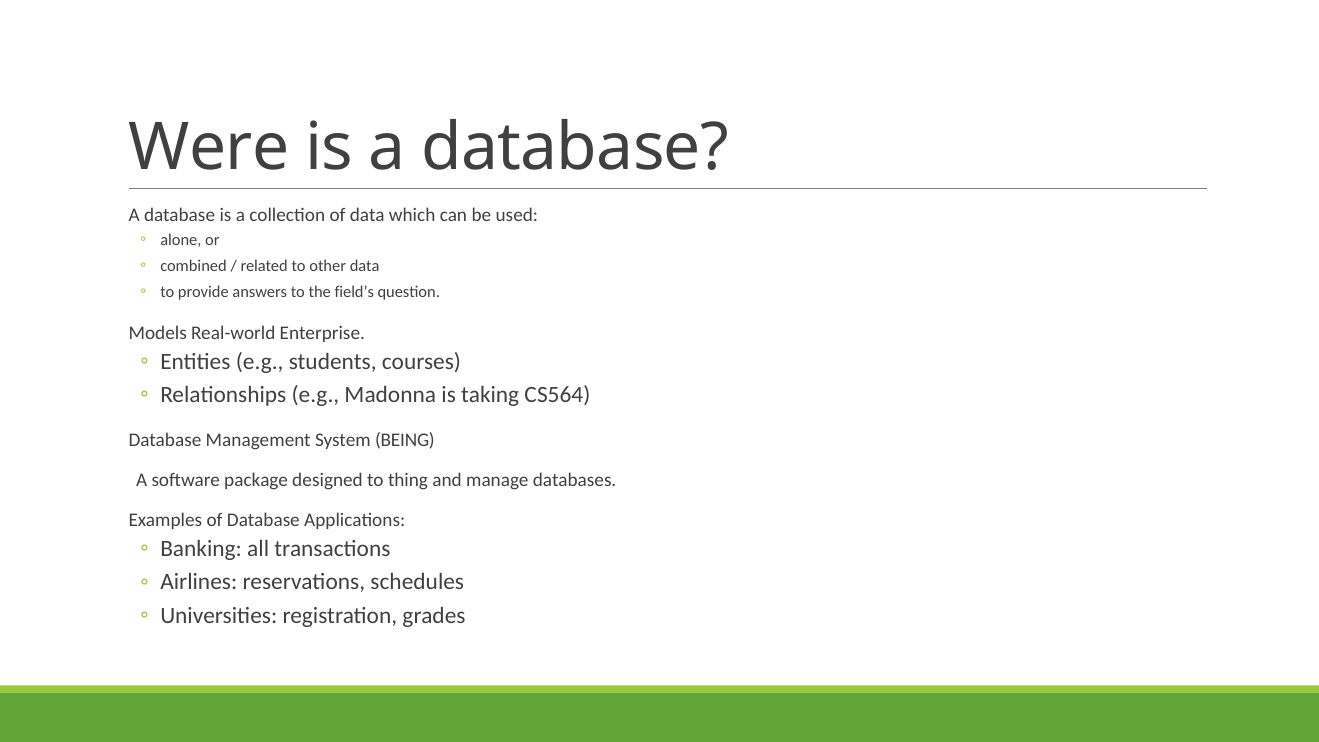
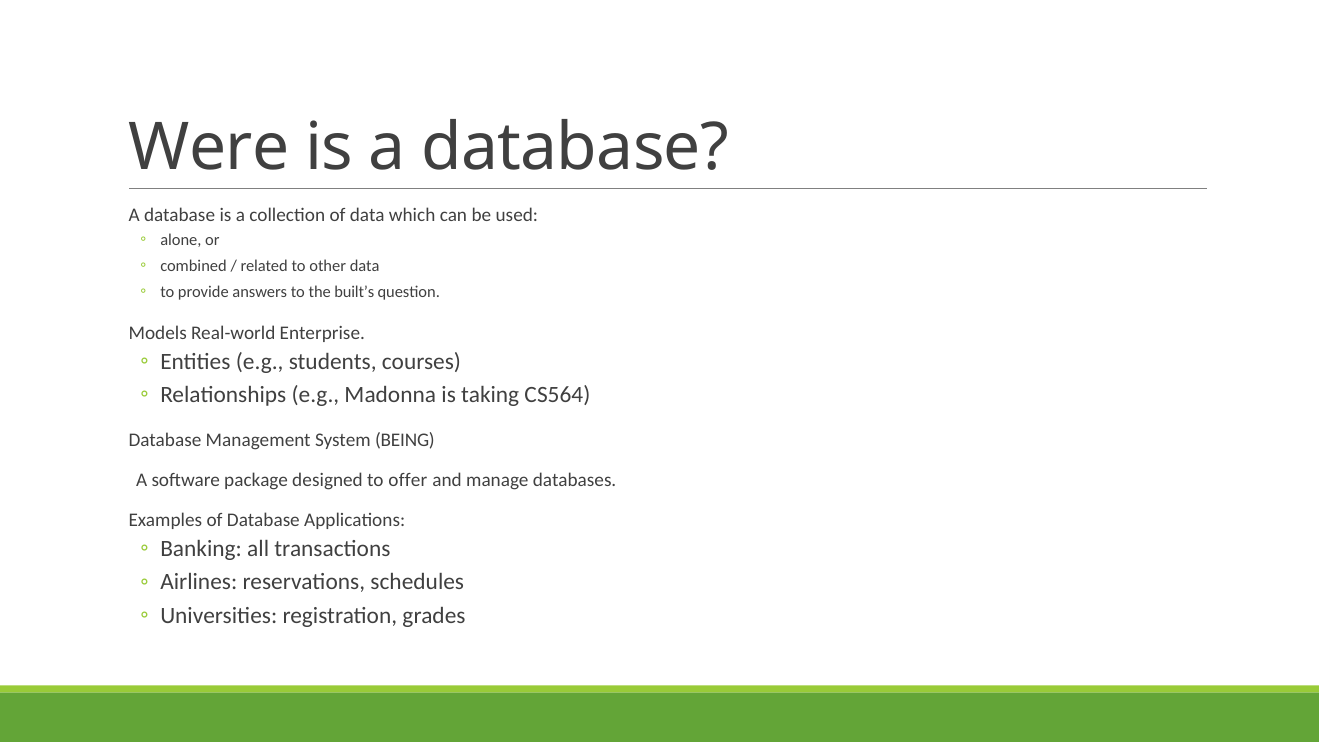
field’s: field’s -> built’s (354, 292)
thing: thing -> offer (408, 480)
